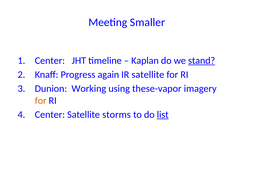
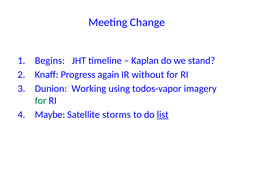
Smaller: Smaller -> Change (148, 22)
Center: Center -> Begins (50, 61)
stand underline: present -> none (202, 61)
IR satellite: satellite -> without (148, 75)
these-vapor: these-vapor -> todos-vapor (157, 89)
for colour: orange -> green (41, 101)
Center: Center -> Maybe (50, 115)
